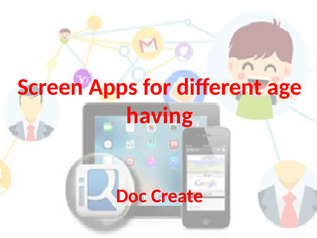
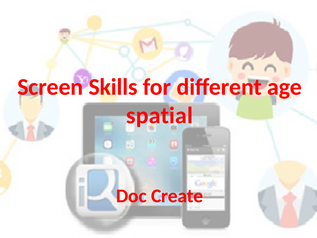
Apps: Apps -> Skills (113, 87)
having: having -> spatial (160, 115)
